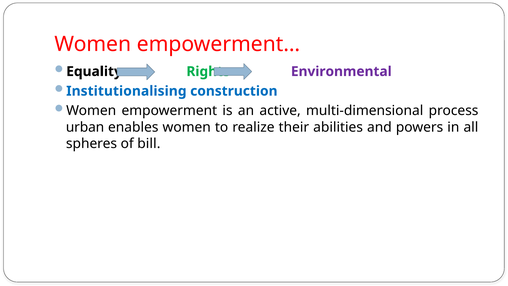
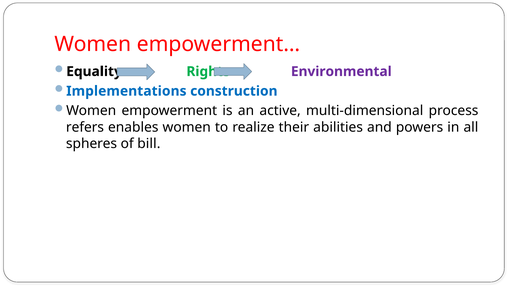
Institutionalising: Institutionalising -> Implementations (126, 91)
urban: urban -> refers (85, 127)
